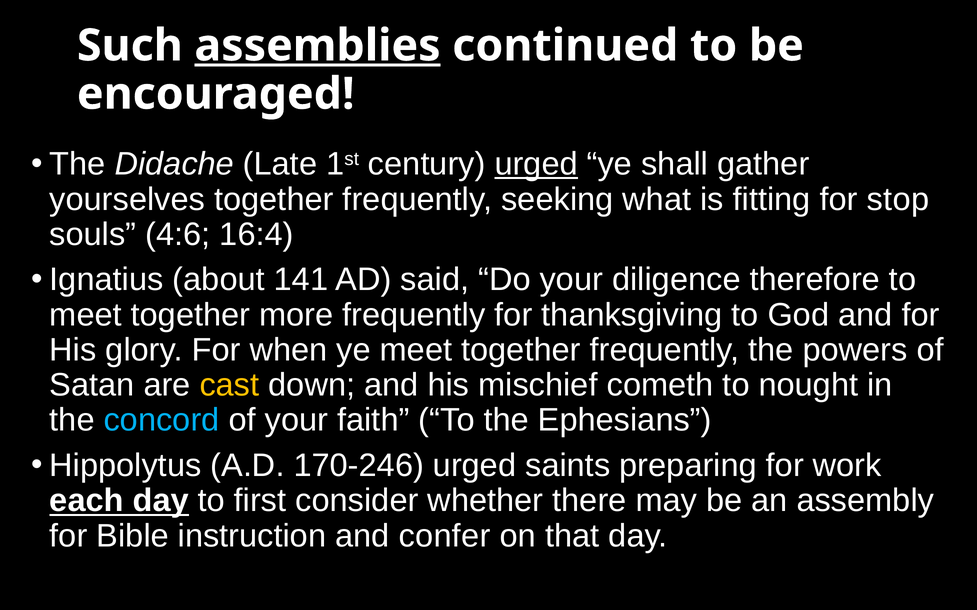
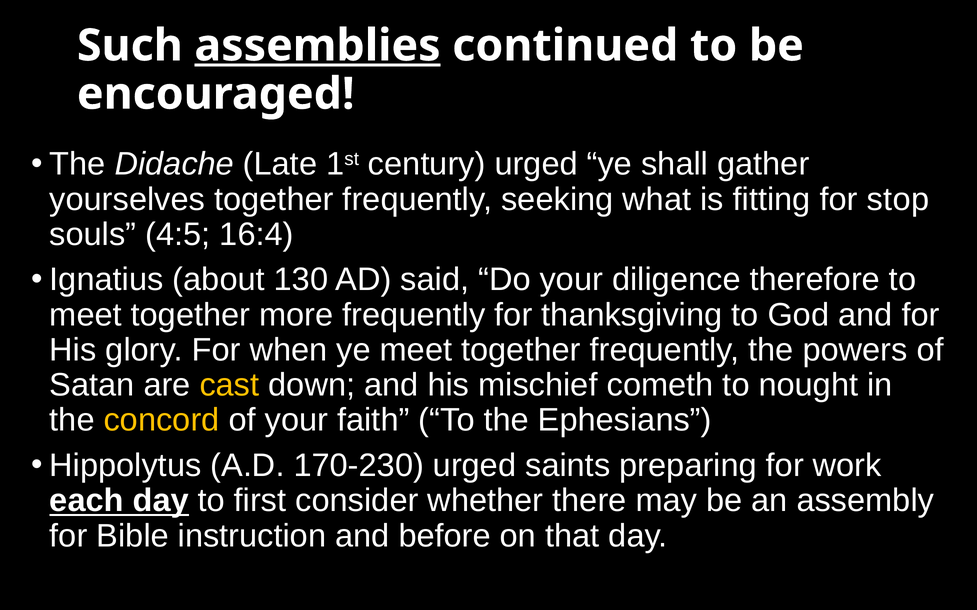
urged underline: present -> none (536, 164)
4:6: 4:6 -> 4:5 (178, 235)
141: 141 -> 130 (301, 280)
concord colour: light blue -> yellow (162, 421)
170-246: 170-246 -> 170-230 (359, 466)
confer: confer -> before (445, 536)
